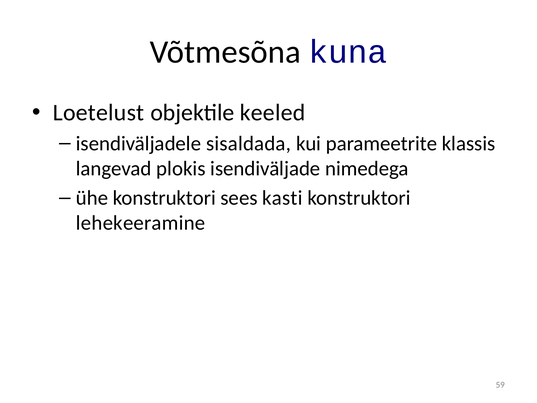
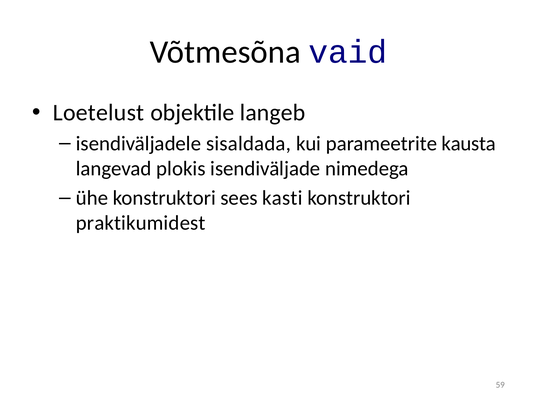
kuna: kuna -> vaid (348, 52)
keeled: keeled -> langeb (273, 113)
klassis: klassis -> kausta (469, 143)
lehekeeramine: lehekeeramine -> praktikumidest (141, 223)
